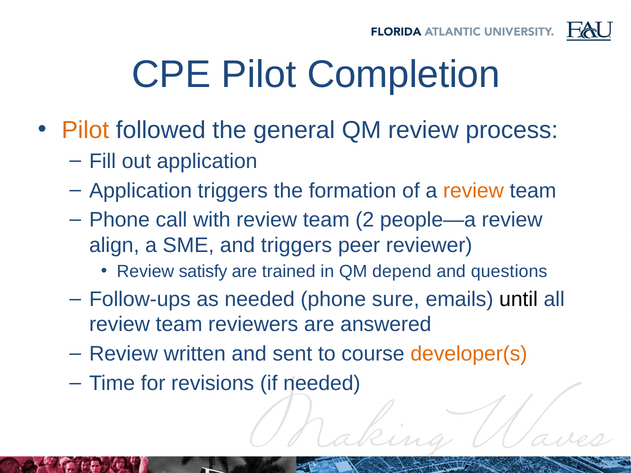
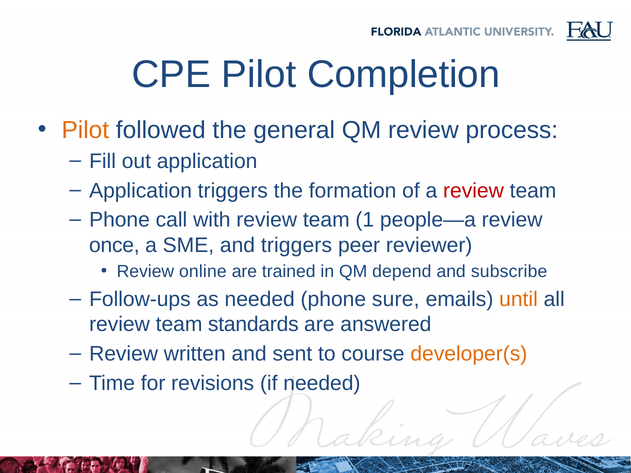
review colour: orange -> red (473, 191)
2: 2 -> 1 (365, 220)
align: align -> once (114, 245)
satisfy: satisfy -> online (203, 272)
questions: questions -> subscribe (509, 272)
until colour: black -> orange (518, 299)
reviewers: reviewers -> standards (253, 325)
